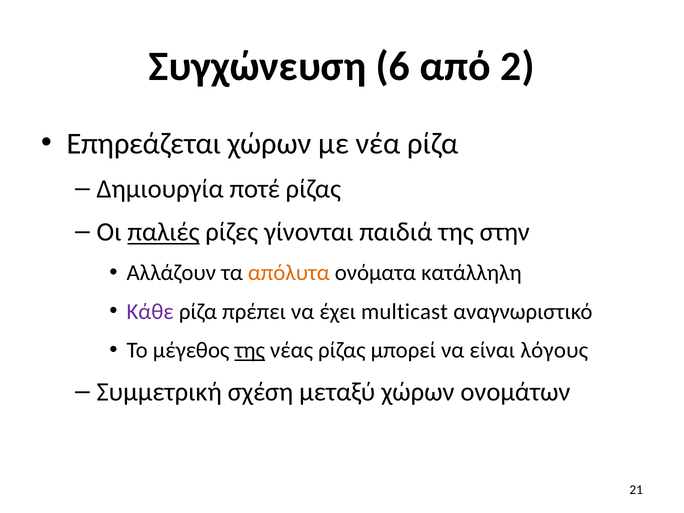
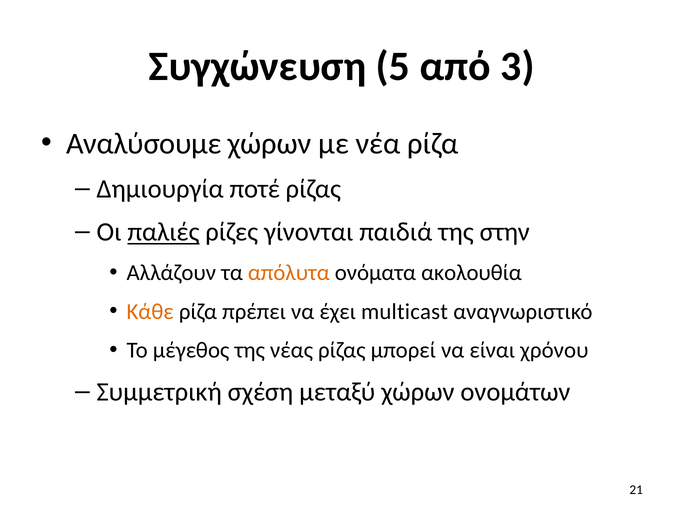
6: 6 -> 5 (393, 66)
2: 2 -> 3 (517, 66)
Επηρεάζεται: Επηρεάζεται -> Αναλύσουμε (144, 143)
κατάλληλη: κατάλληλη -> ακολουθία (471, 273)
Κάθε colour: purple -> orange (150, 312)
της underline: present -> none (250, 350)
λόγους: λόγους -> χρόνου (554, 350)
